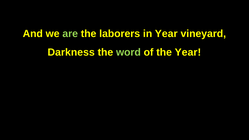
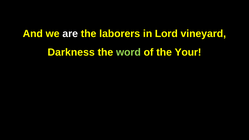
are colour: light green -> white (70, 34)
in Year: Year -> Lord (166, 34)
the Year: Year -> Your (188, 52)
